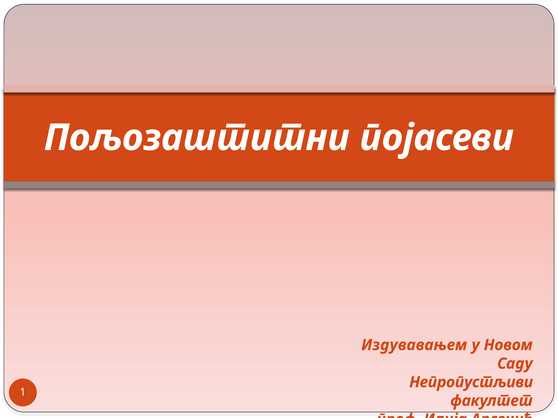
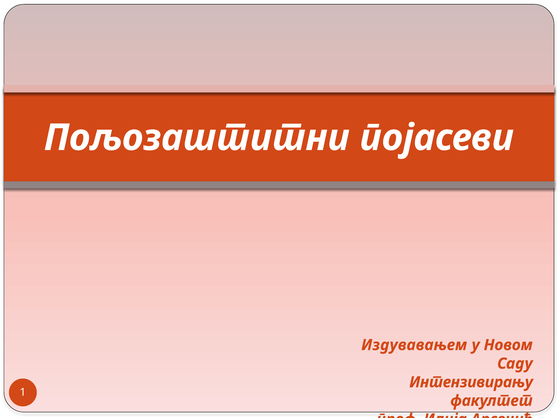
Непропустљиви: Непропустљиви -> Интензивирању (471, 383)
